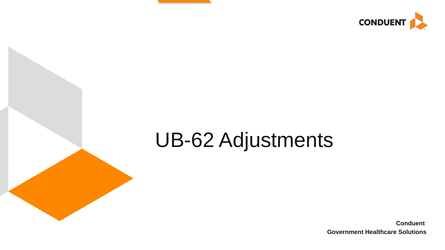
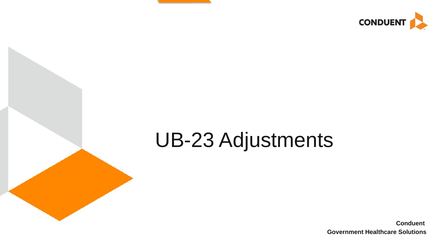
UB-62: UB-62 -> UB-23 (185, 141)
